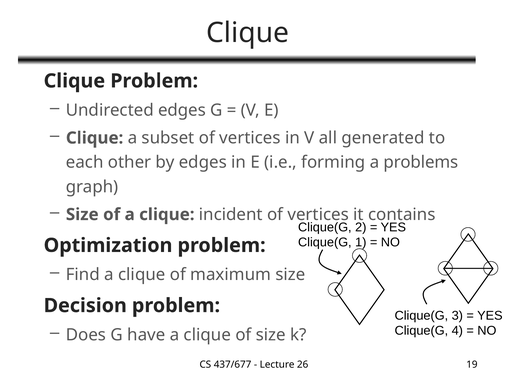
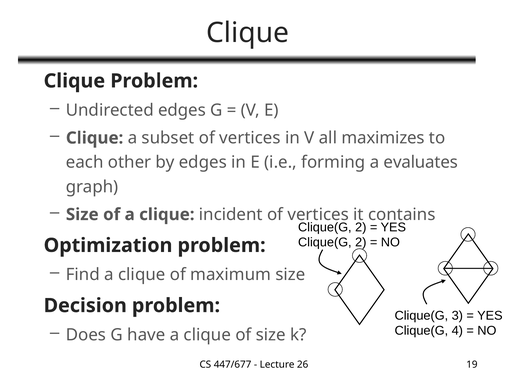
generated: generated -> maximizes (383, 138)
problems: problems -> evaluates (421, 162)
1: 1 -> 2 (361, 242)
437/677: 437/677 -> 447/677 (233, 365)
